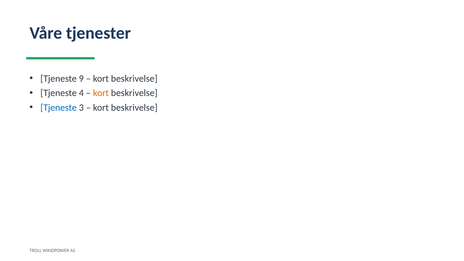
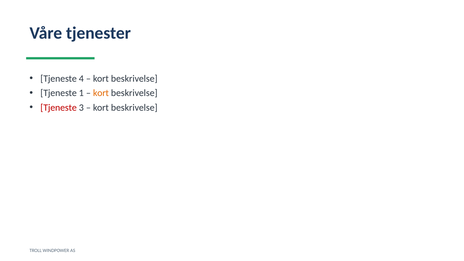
9: 9 -> 4 (81, 79)
4: 4 -> 1 (81, 93)
Tjeneste colour: blue -> red (59, 108)
